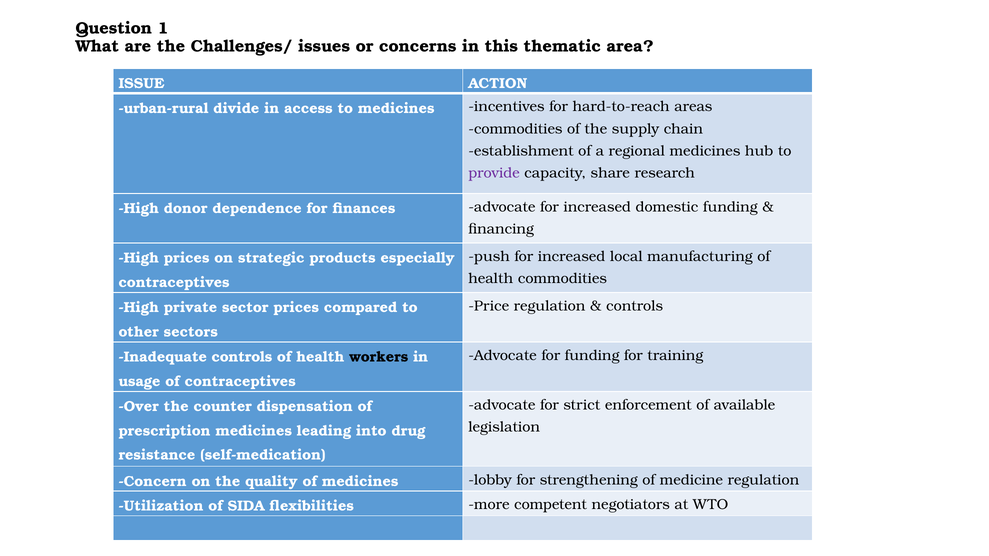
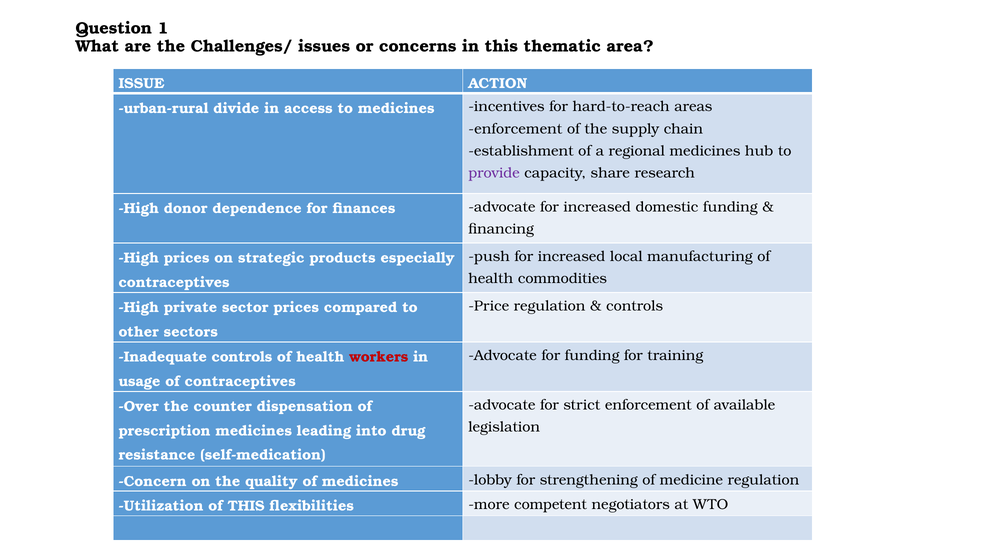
commodities: commodities -> enforcement (515, 129)
workers colour: black -> red (379, 357)
of SIDA: SIDA -> THIS (246, 506)
